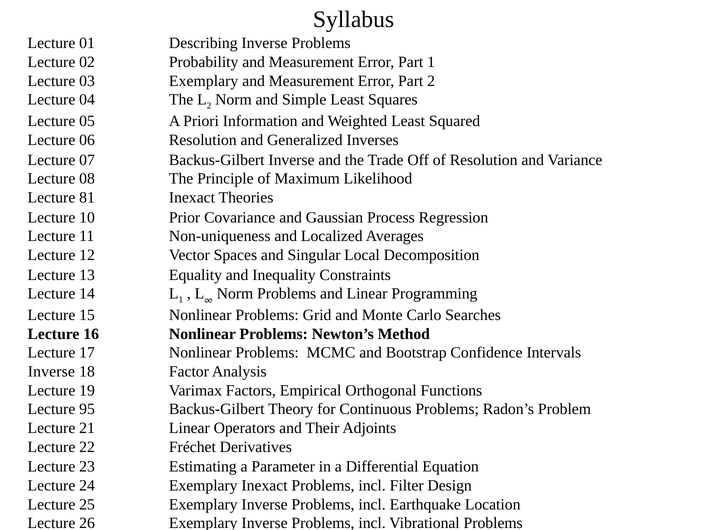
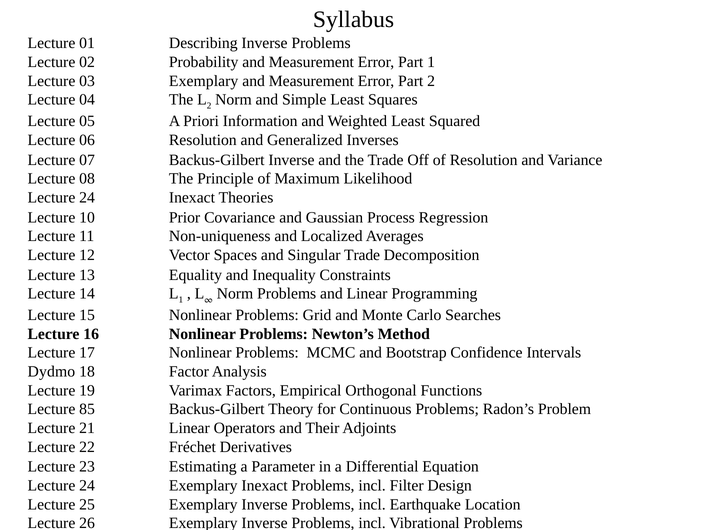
81: 81 -> 24 (87, 198)
Singular Local: Local -> Trade (362, 255)
Inverse: Inverse -> Dydmo (51, 372)
95: 95 -> 85 (87, 409)
